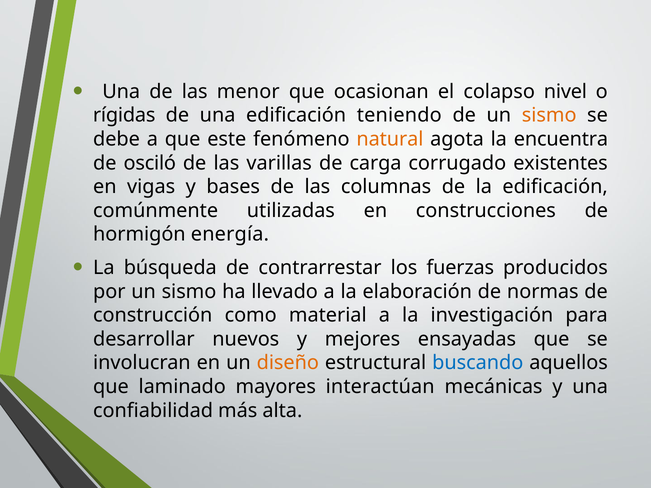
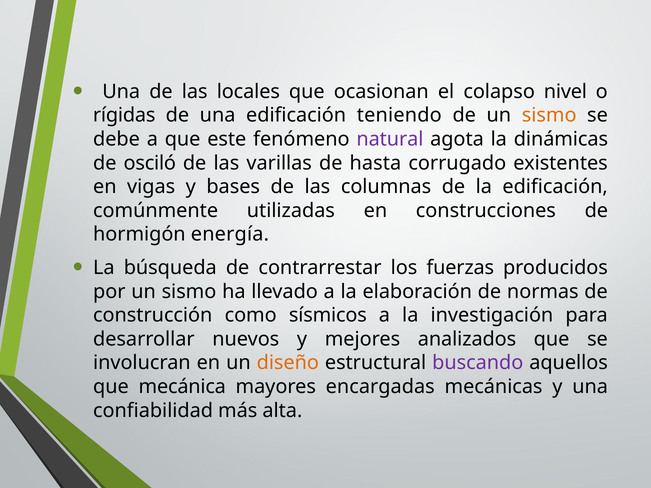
menor: menor -> locales (248, 92)
natural colour: orange -> purple (390, 139)
encuentra: encuentra -> dinámicas (561, 139)
carga: carga -> hasta (375, 163)
material: material -> sísmicos (328, 315)
ensayadas: ensayadas -> analizados (467, 339)
buscando colour: blue -> purple (478, 363)
laminado: laminado -> mecánica (182, 387)
interactúan: interactúan -> encargadas (380, 387)
